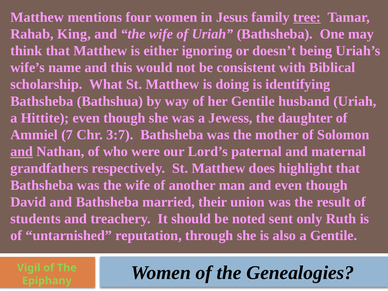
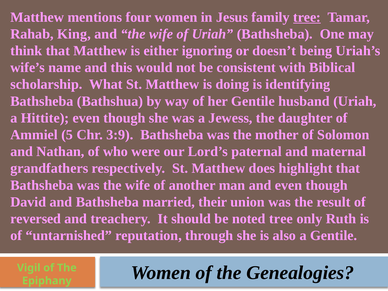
7: 7 -> 5 (67, 135)
3:7: 3:7 -> 3:9 (120, 135)
and underline: present -> none (22, 152)
students: students -> reversed (36, 219)
noted sent: sent -> tree (281, 219)
